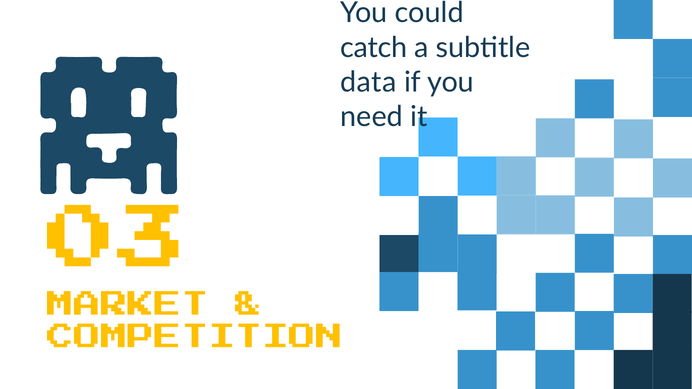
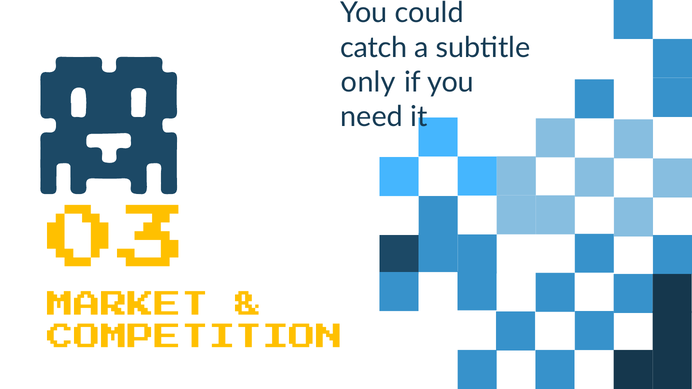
data: data -> only (368, 82)
